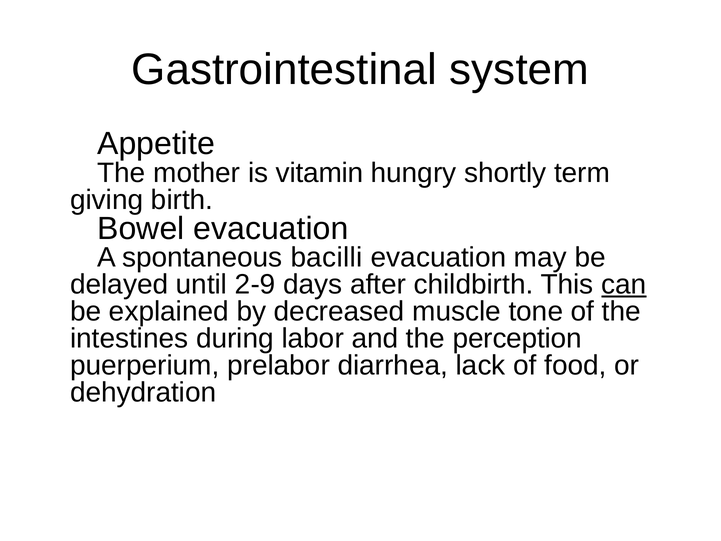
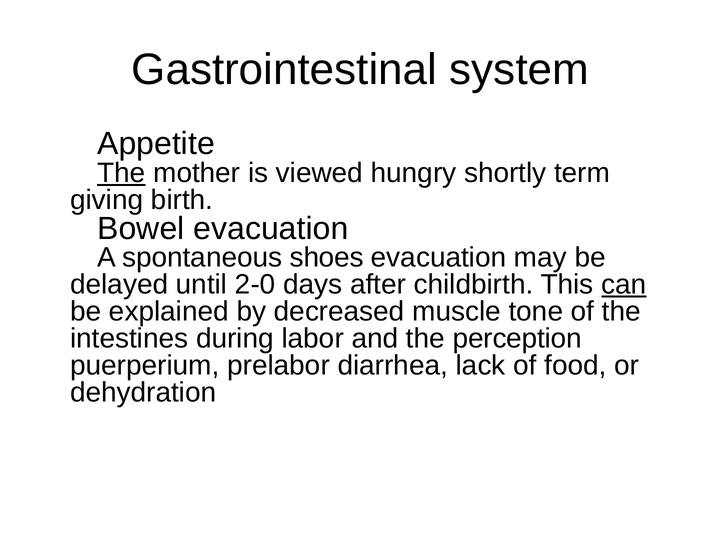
The underline: none -> present (121, 173)
vitamin: vitamin -> viewed (319, 173)
bacilli: bacilli -> shoes (327, 257)
2-9: 2-9 -> 2-0 (255, 284)
